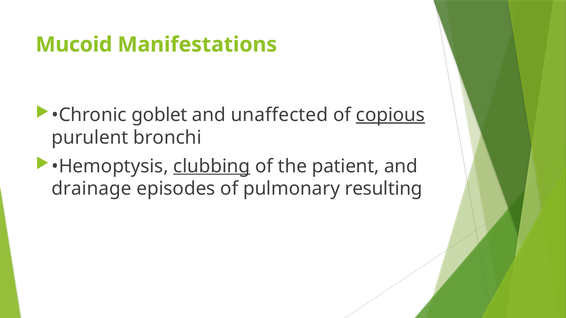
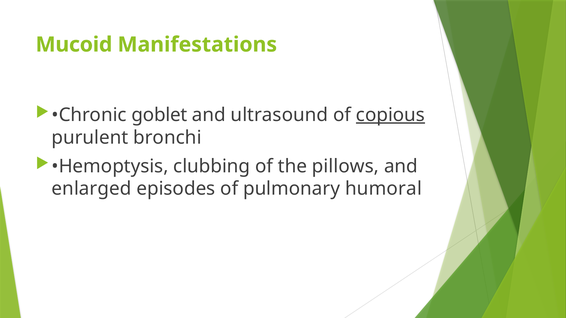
unaffected: unaffected -> ultrasound (279, 115)
clubbing underline: present -> none (212, 166)
patient: patient -> pillows (345, 166)
drainage: drainage -> enlarged (92, 189)
resulting: resulting -> humoral (383, 189)
